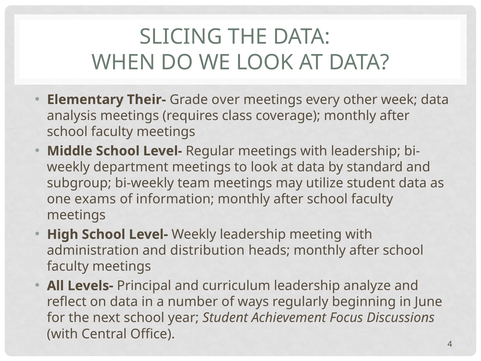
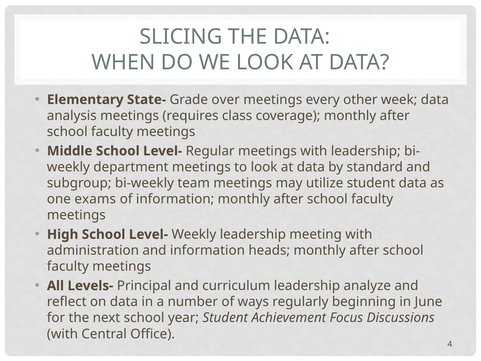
Their-: Their- -> State- (147, 100)
and distribution: distribution -> information (207, 250)
